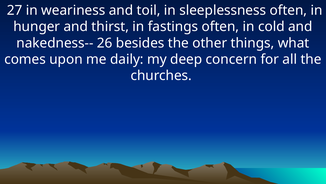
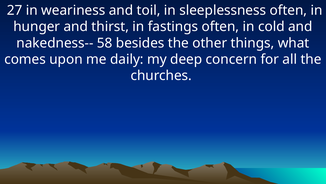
26: 26 -> 58 (105, 43)
